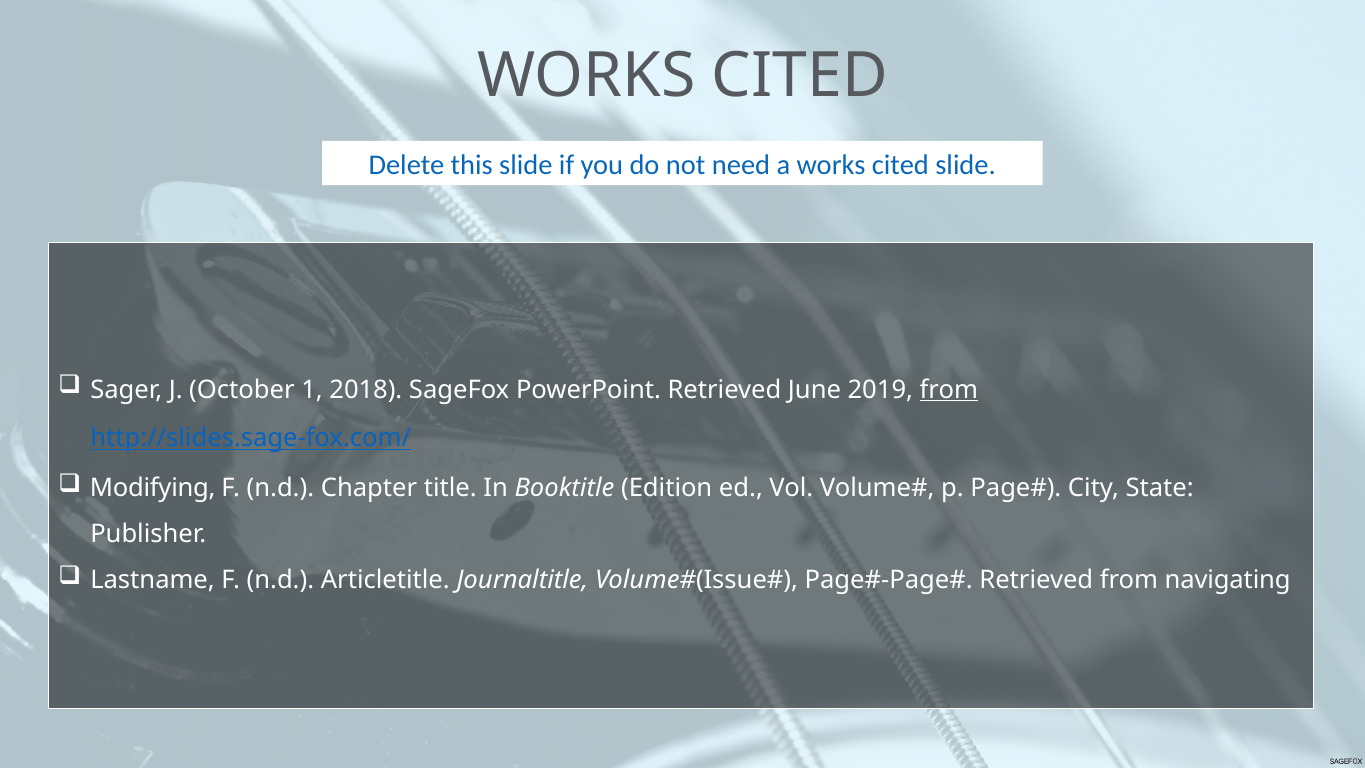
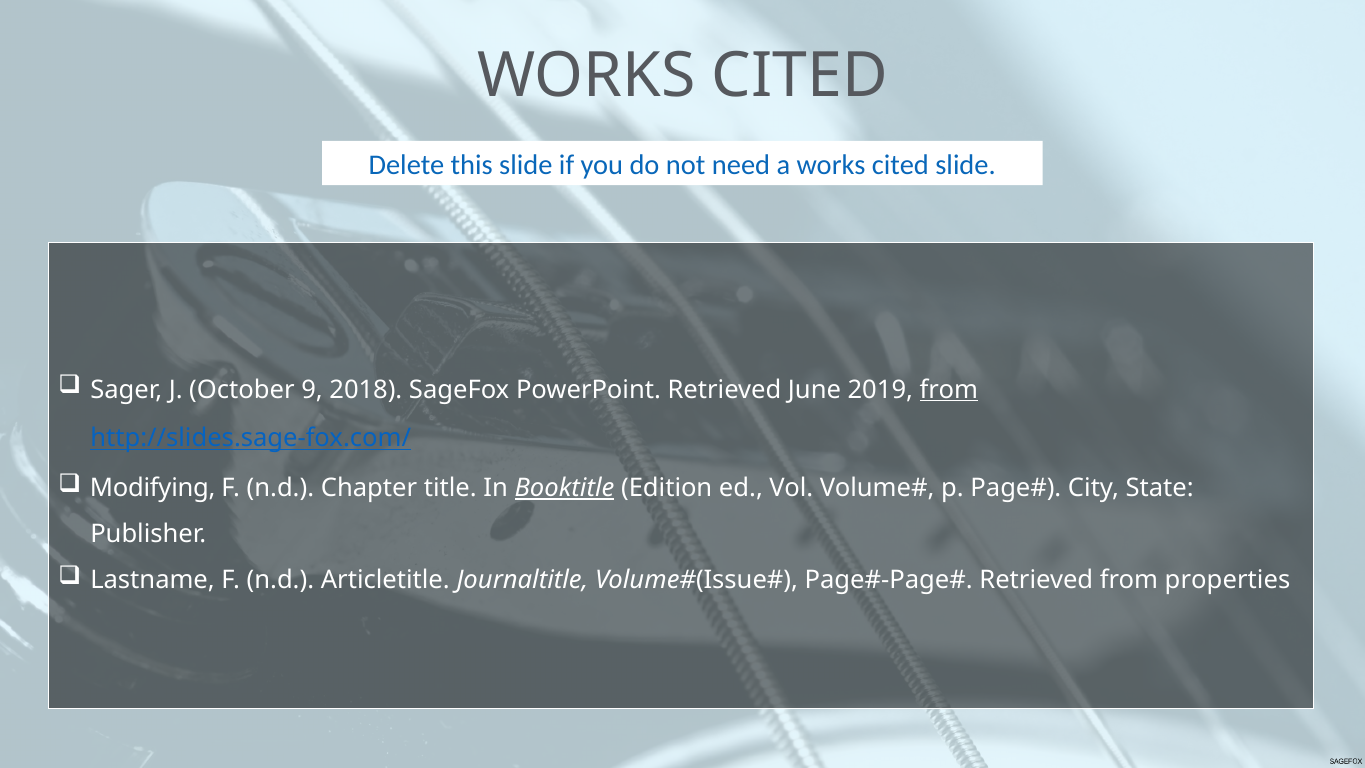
1: 1 -> 9 (312, 390)
Booktitle underline: none -> present (565, 488)
navigating: navigating -> properties (1228, 580)
